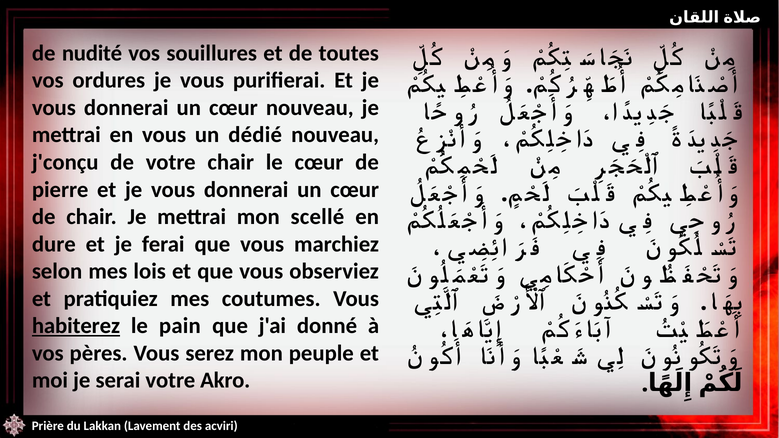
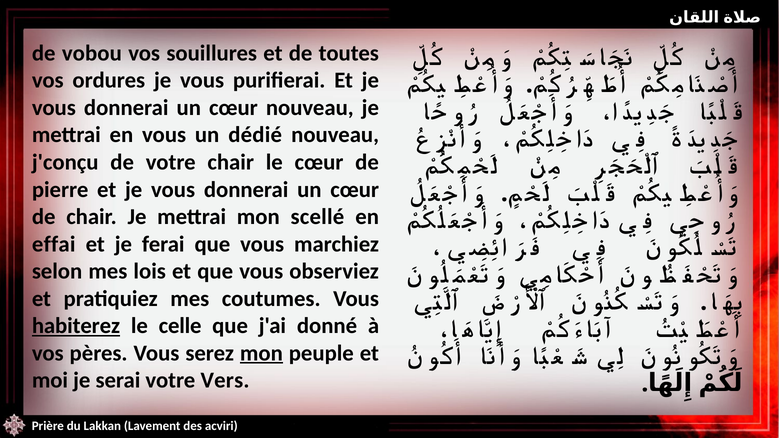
nudité: nudité -> vobou (92, 53)
dure: dure -> effai (54, 244)
pain: pain -> celle (180, 326)
mon underline: none -> present (261, 353)
Akro: Akro -> Vers (225, 381)
